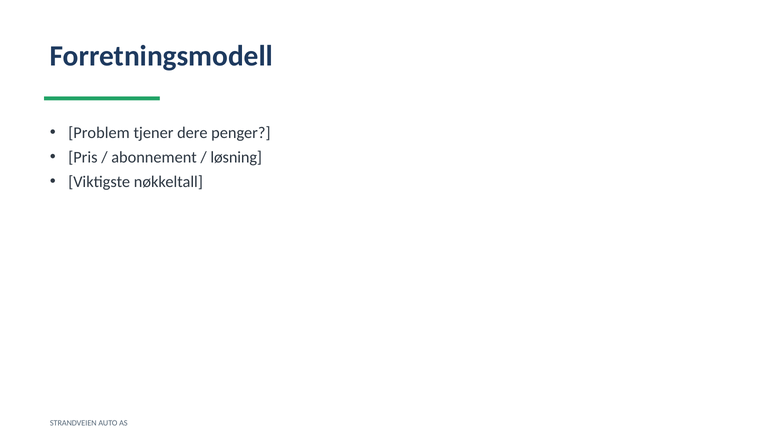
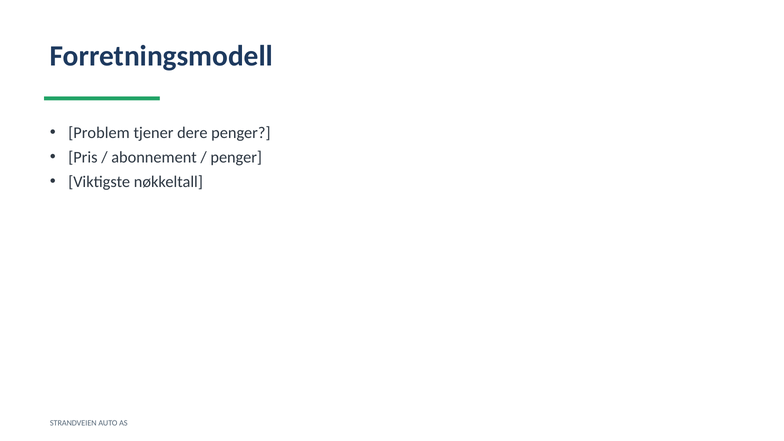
løsning: løsning -> penger (236, 157)
